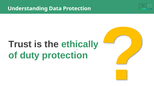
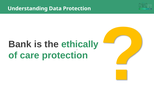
Trust: Trust -> Bank (20, 45)
duty: duty -> care (30, 56)
